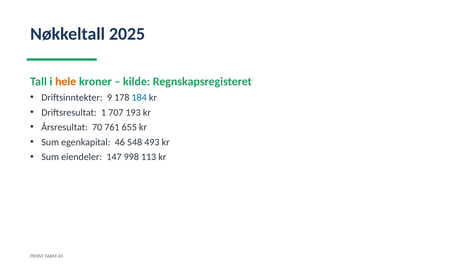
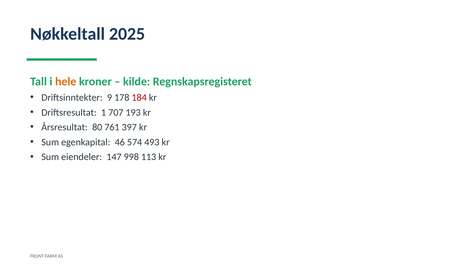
184 colour: blue -> red (139, 98)
70: 70 -> 80 (97, 127)
655: 655 -> 397 (129, 127)
548: 548 -> 574 (135, 142)
